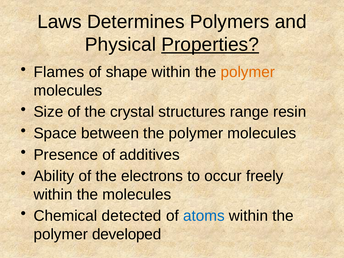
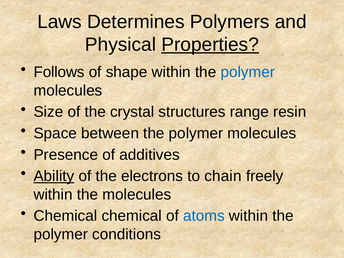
Flames: Flames -> Follows (59, 72)
polymer colour: orange -> blue (248, 72)
Ability underline: none -> present (54, 176)
occur: occur -> chain (223, 176)
Chemical detected: detected -> chemical (132, 216)
developed: developed -> conditions (127, 234)
